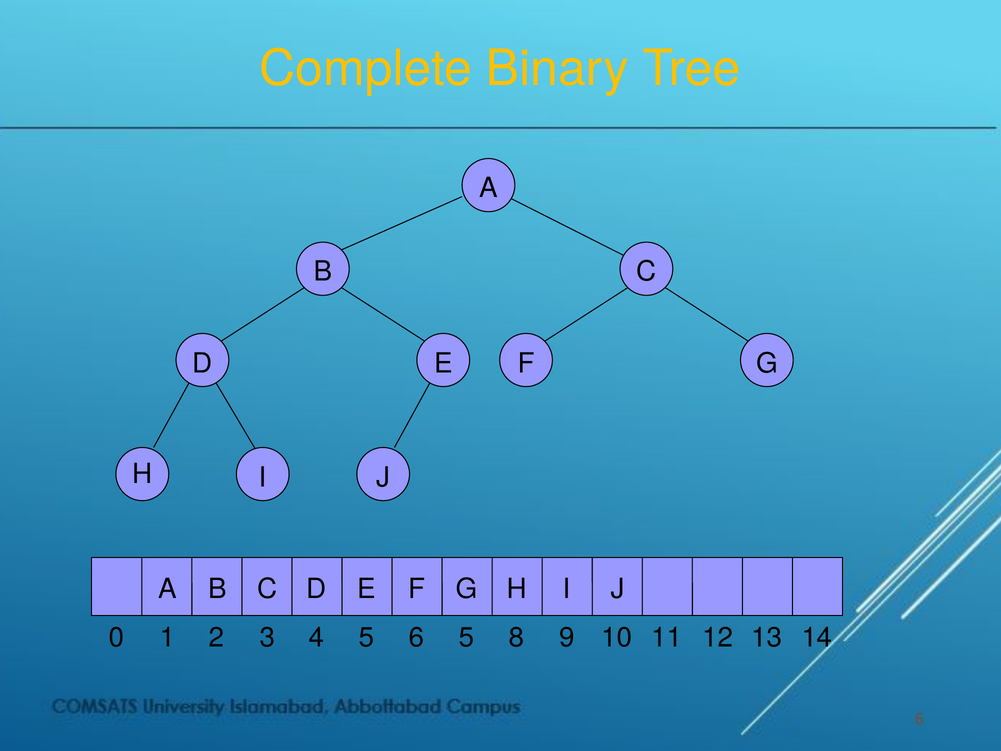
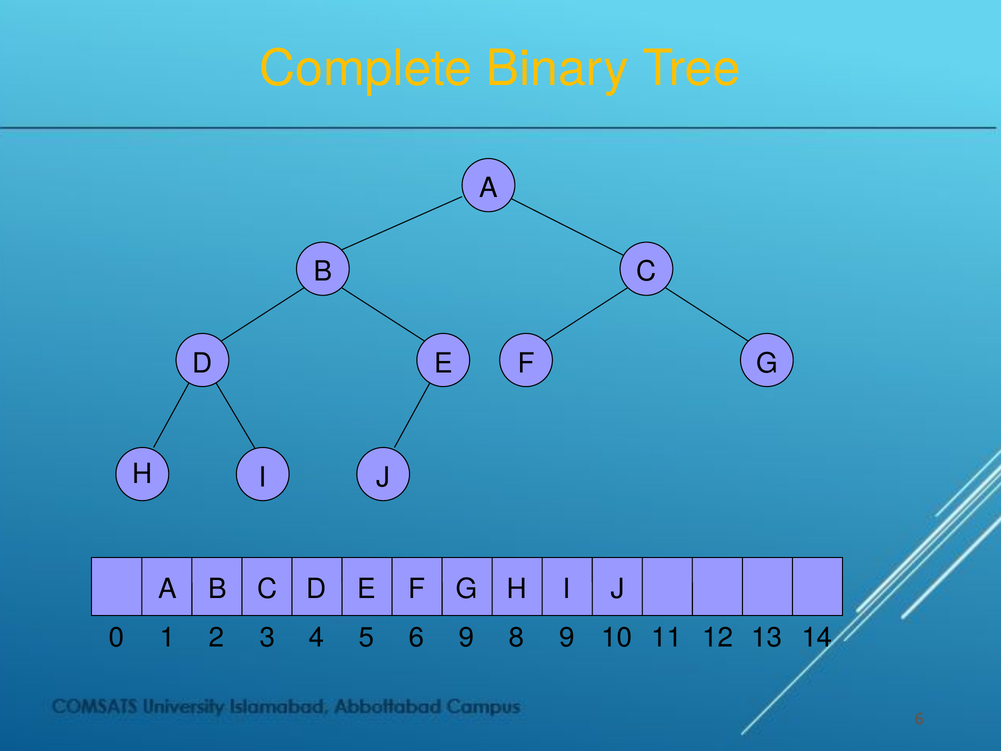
6 5: 5 -> 9 (467, 637)
